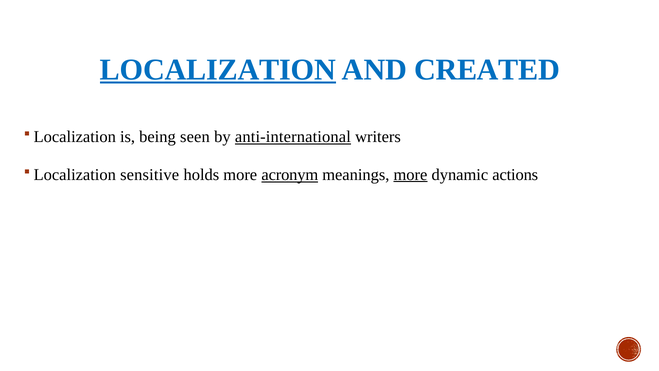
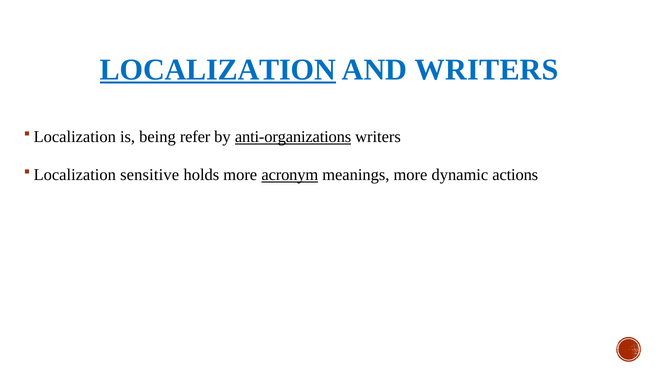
AND CREATED: CREATED -> WRITERS (487, 69)
seen: seen -> refer (195, 137)
anti-international: anti-international -> anti-organizations (293, 137)
more underline: present -> none (410, 174)
